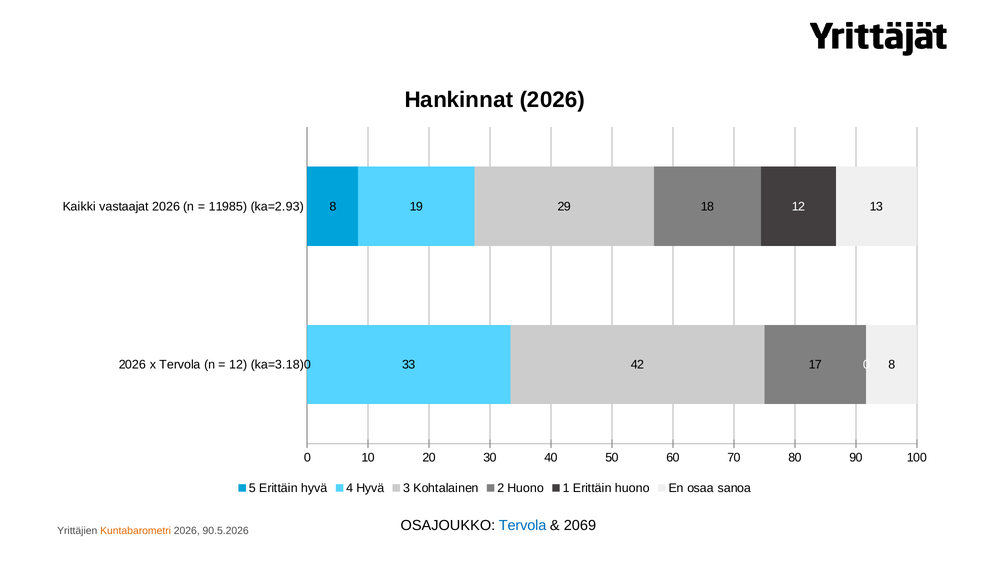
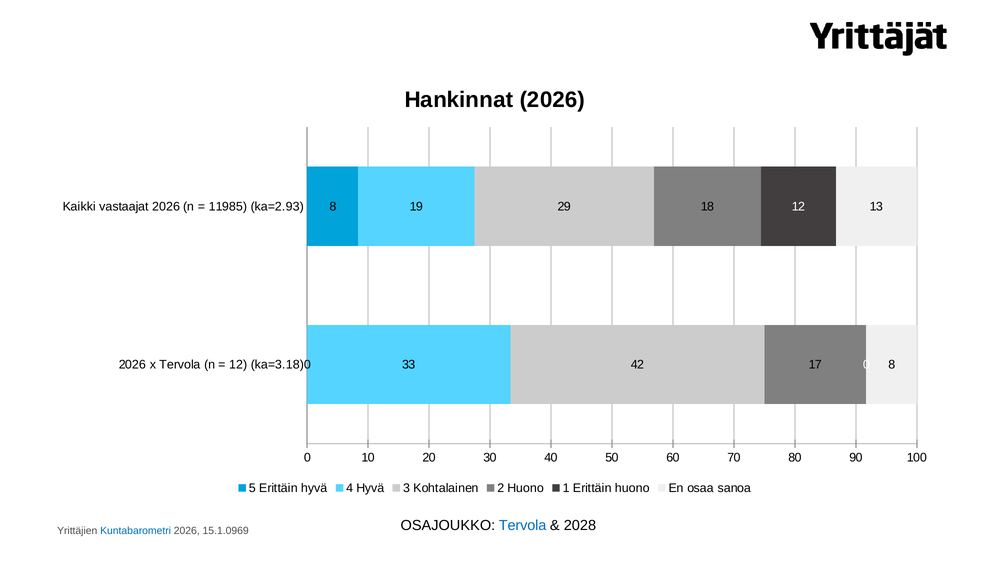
2069: 2069 -> 2028 (580, 525)
Kuntabarometri colour: orange -> blue (136, 531)
90.5.2026: 90.5.2026 -> 15.1.0969 (226, 531)
